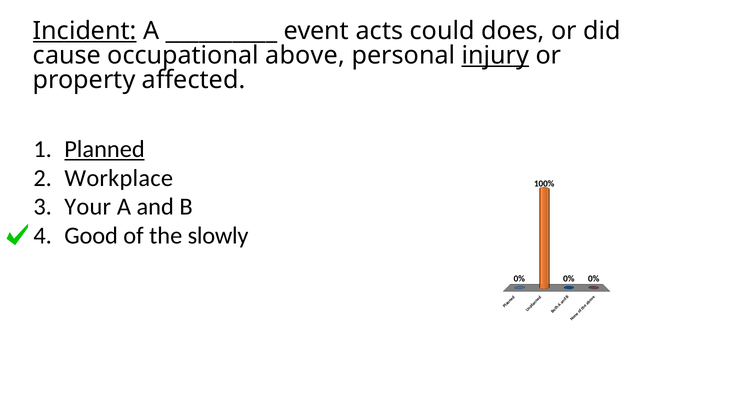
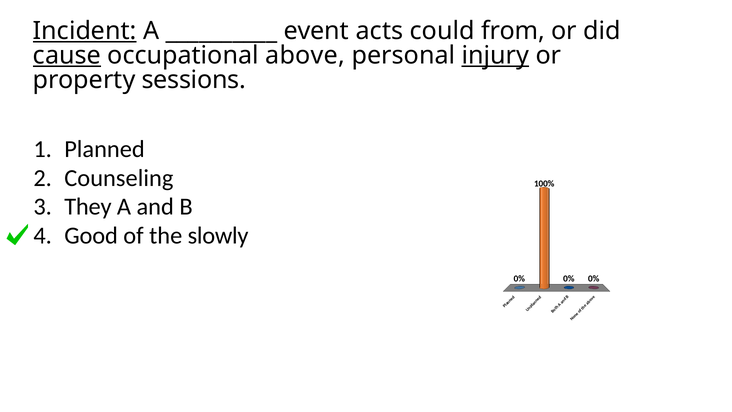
does: does -> from (513, 31)
cause underline: none -> present (67, 55)
affected: affected -> sessions (194, 80)
Planned underline: present -> none (105, 149)
Workplace: Workplace -> Counseling (119, 178)
Your: Your -> They (88, 207)
